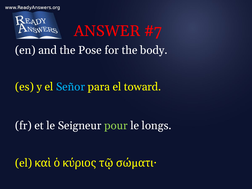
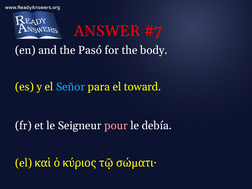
Pose: Pose -> Pasó (90, 50)
pour colour: light green -> pink (116, 126)
longs: longs -> debía (157, 126)
